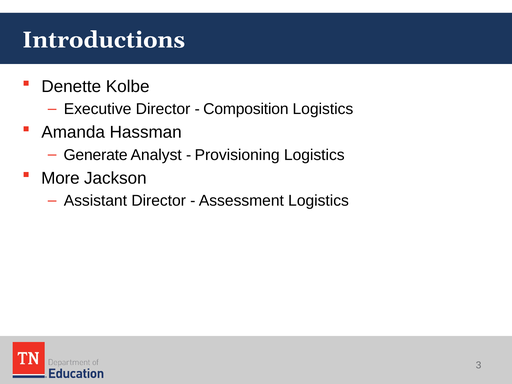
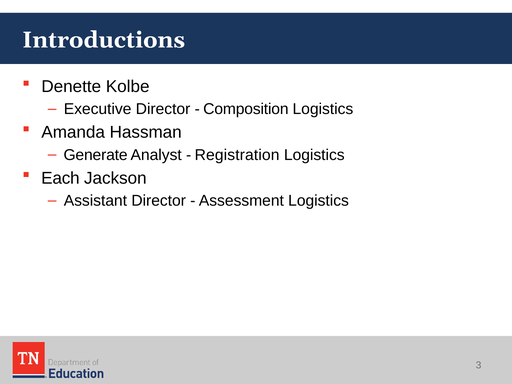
Provisioning: Provisioning -> Registration (237, 155)
More: More -> Each (60, 178)
